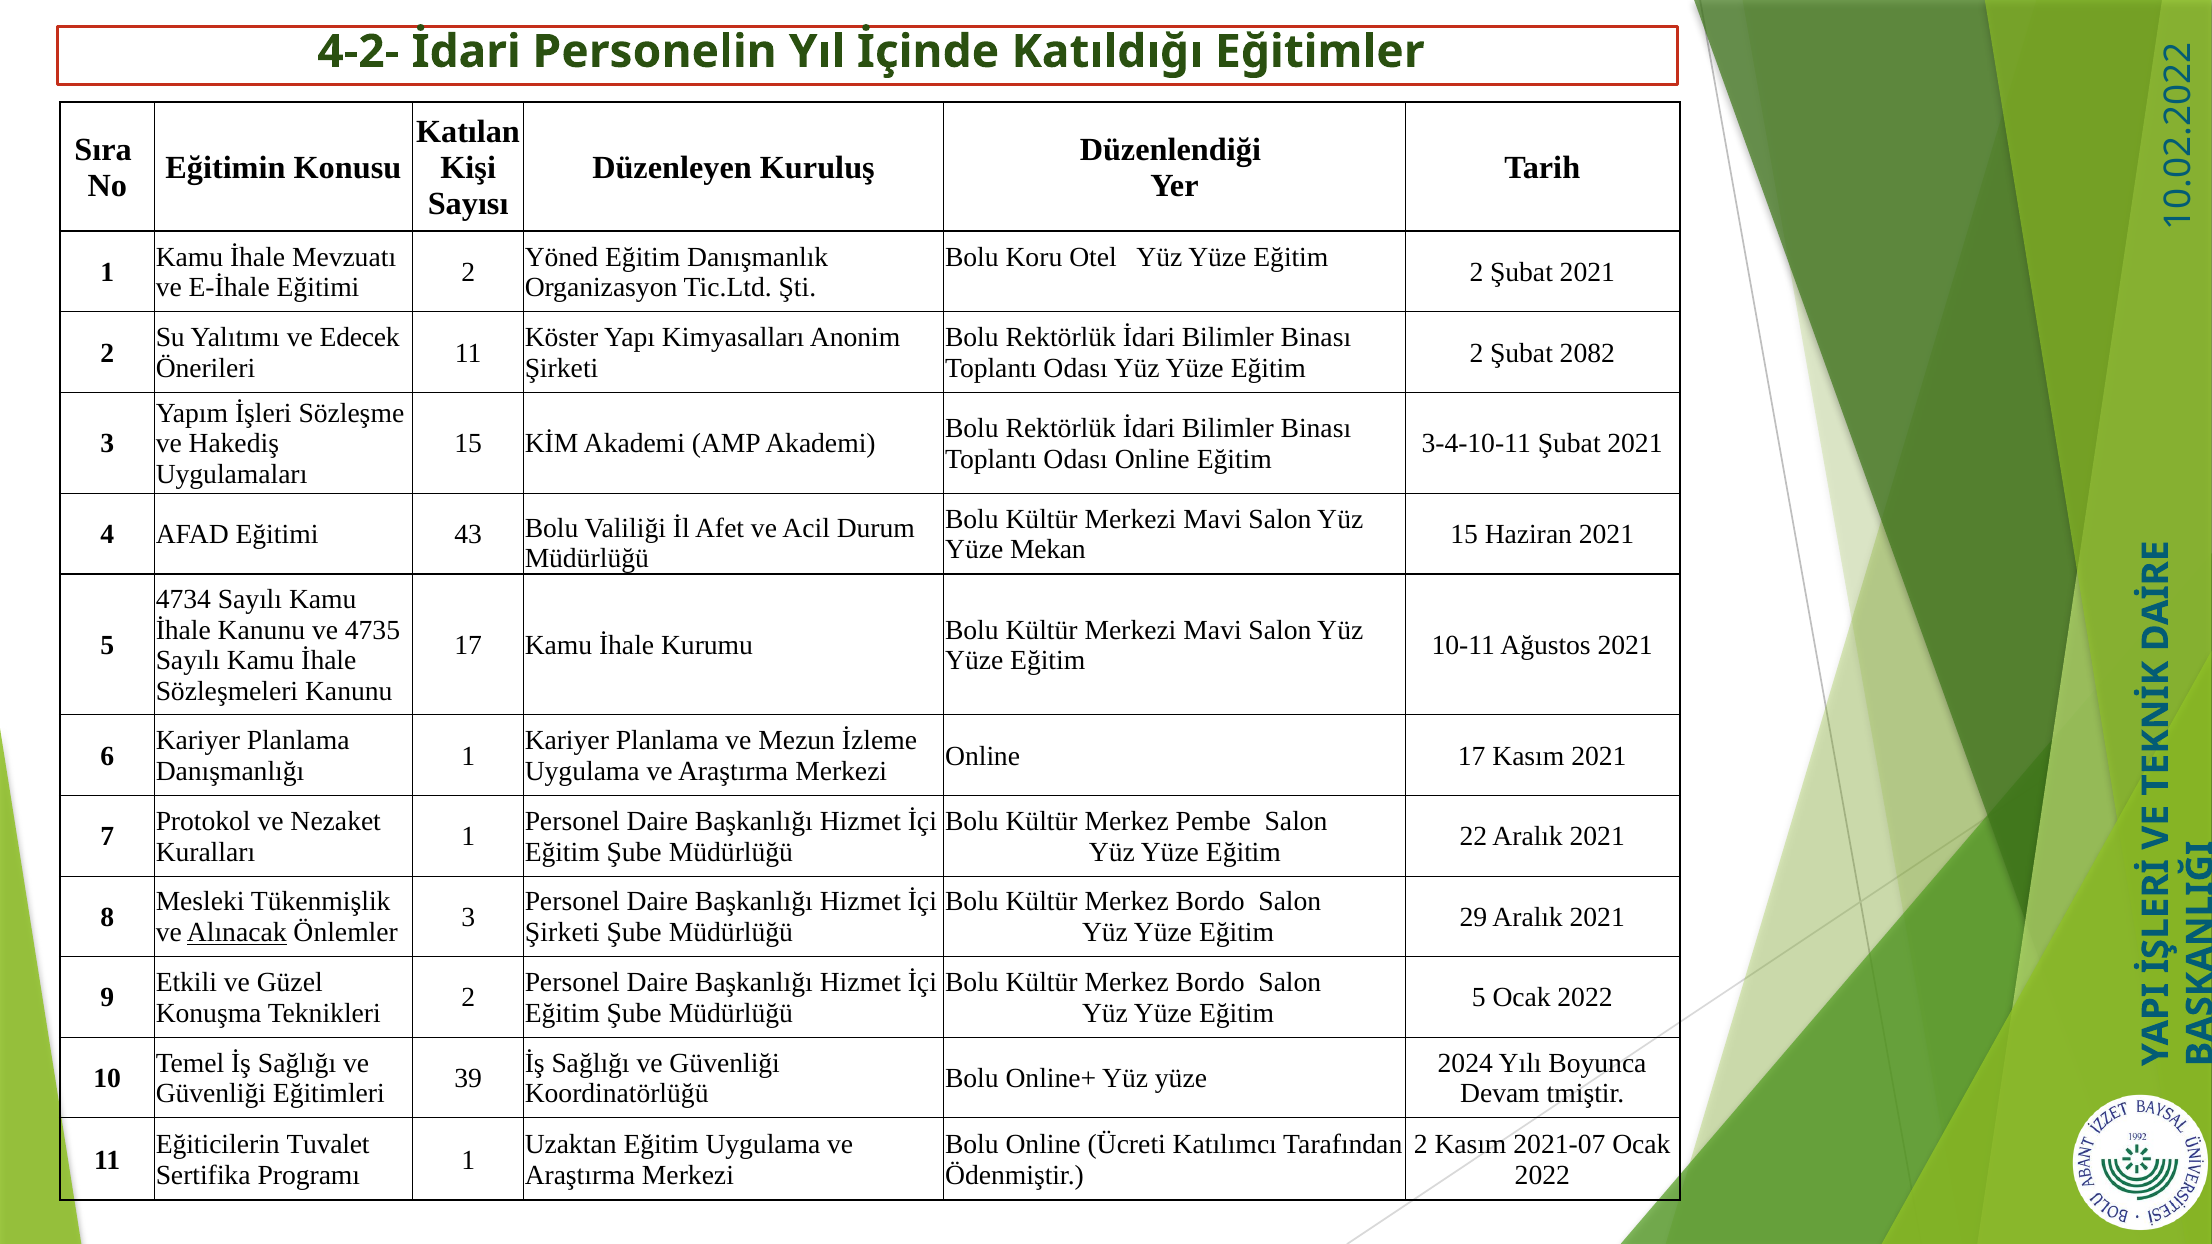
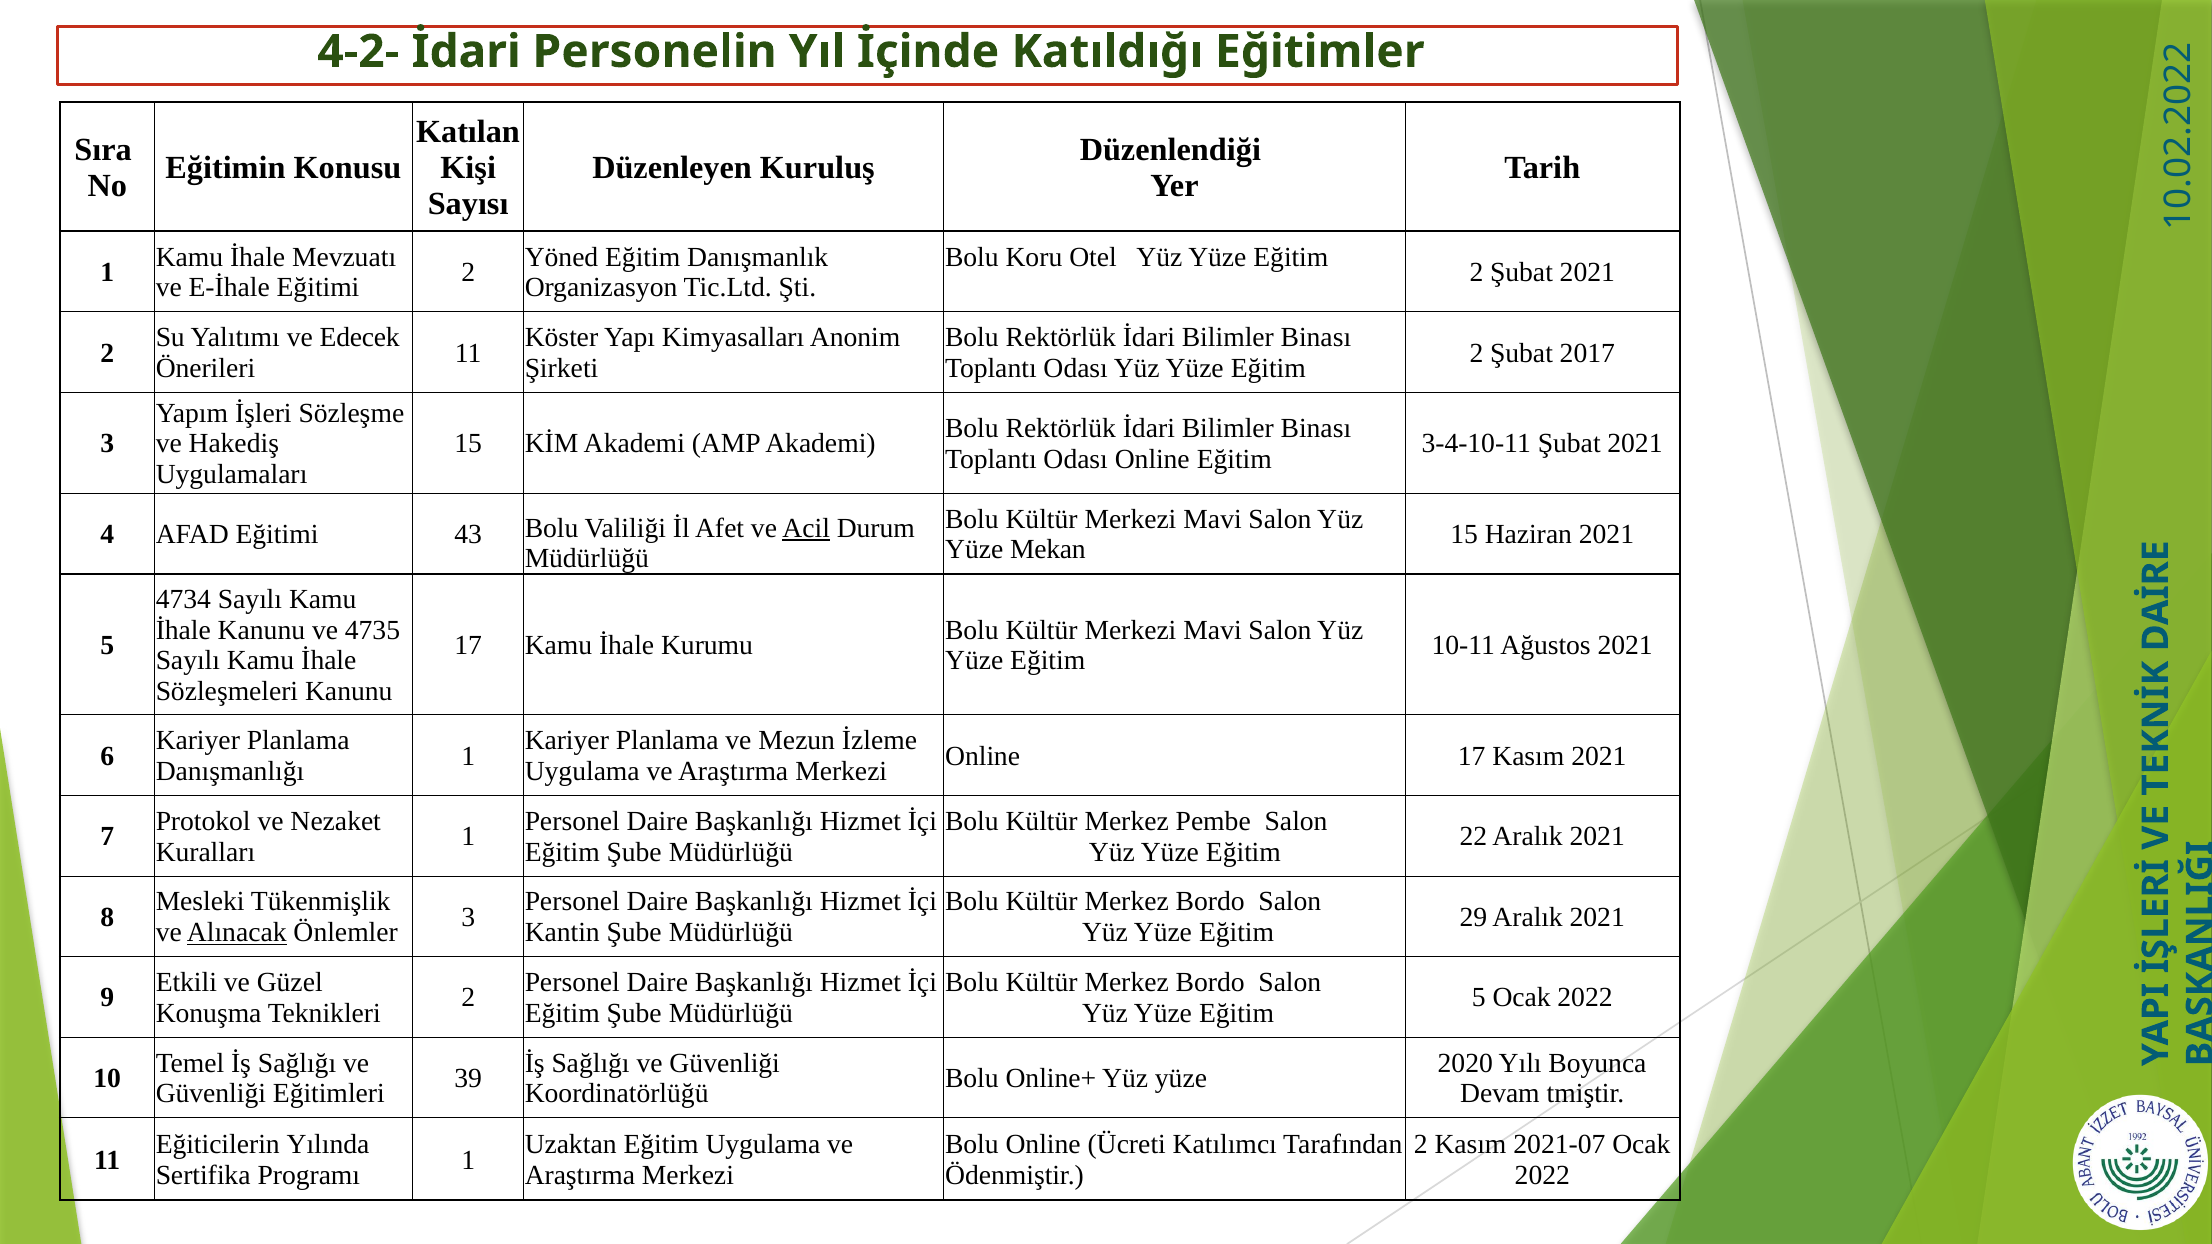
2082: 2082 -> 2017 (1587, 353)
Acil underline: none -> present (806, 528)
Şirketi: Şirketi -> Kantin (562, 933)
2024: 2024 -> 2020 (1465, 1063)
Tuvalet: Tuvalet -> Yılında (328, 1145)
